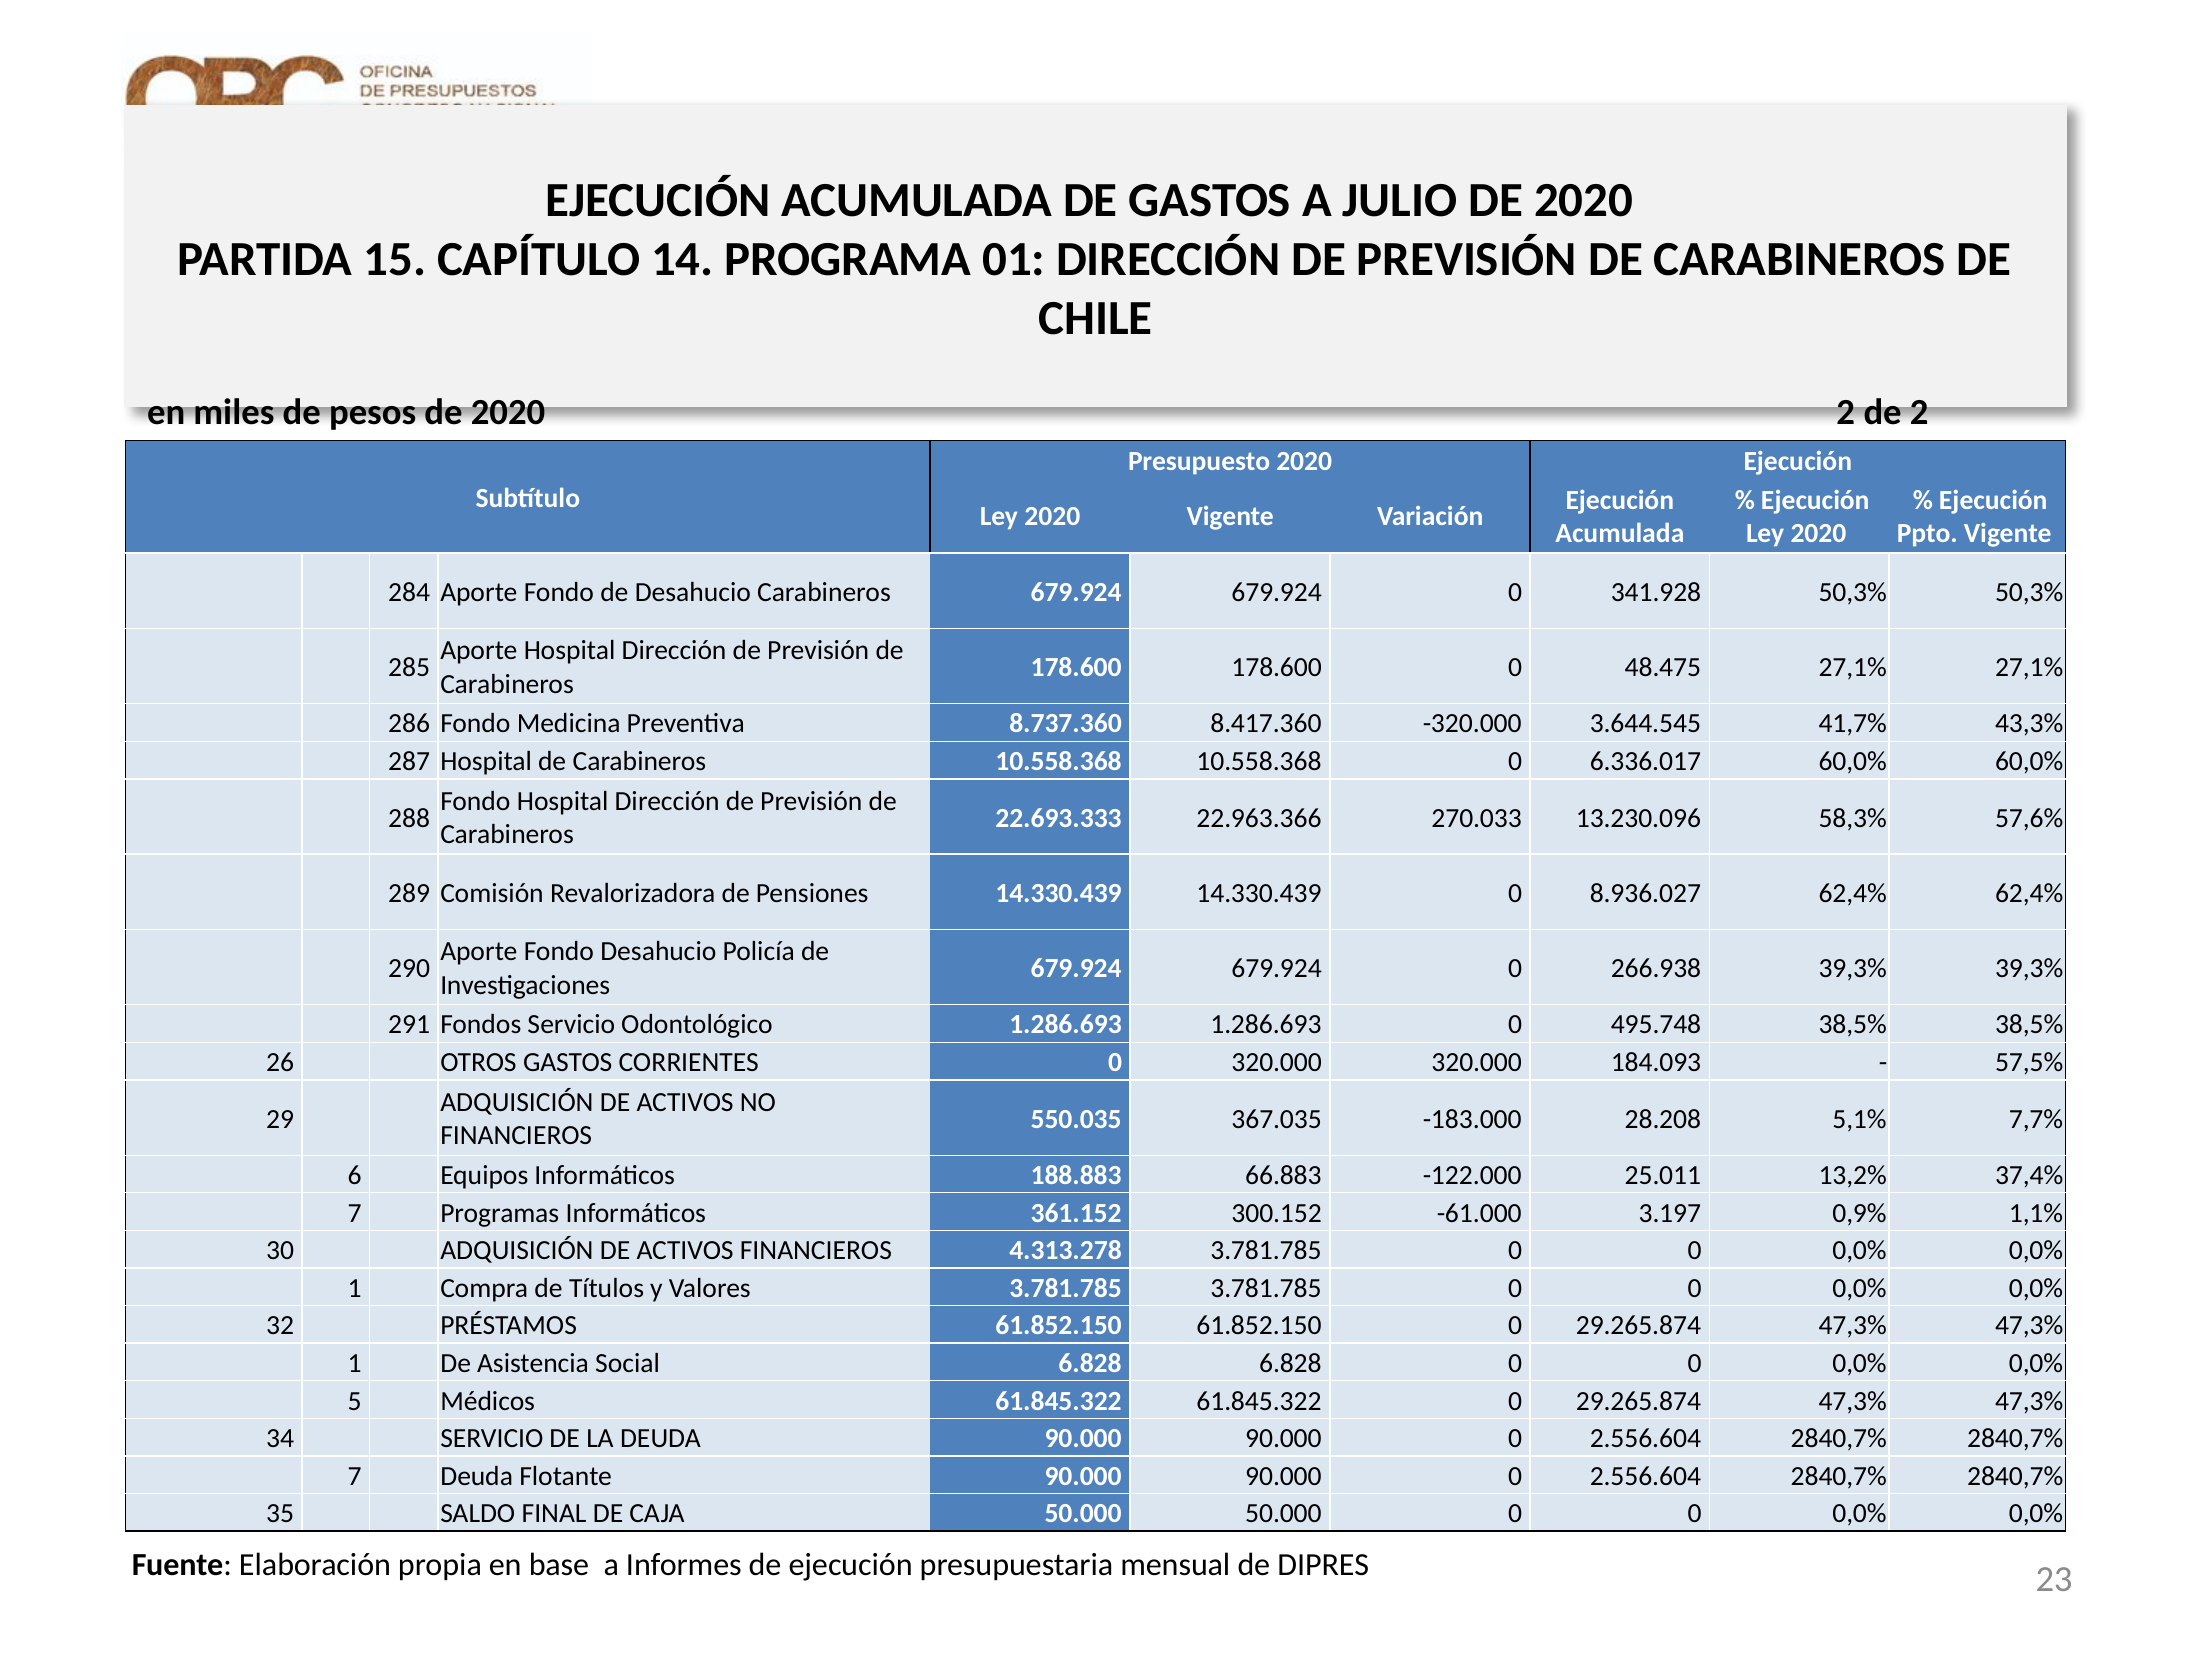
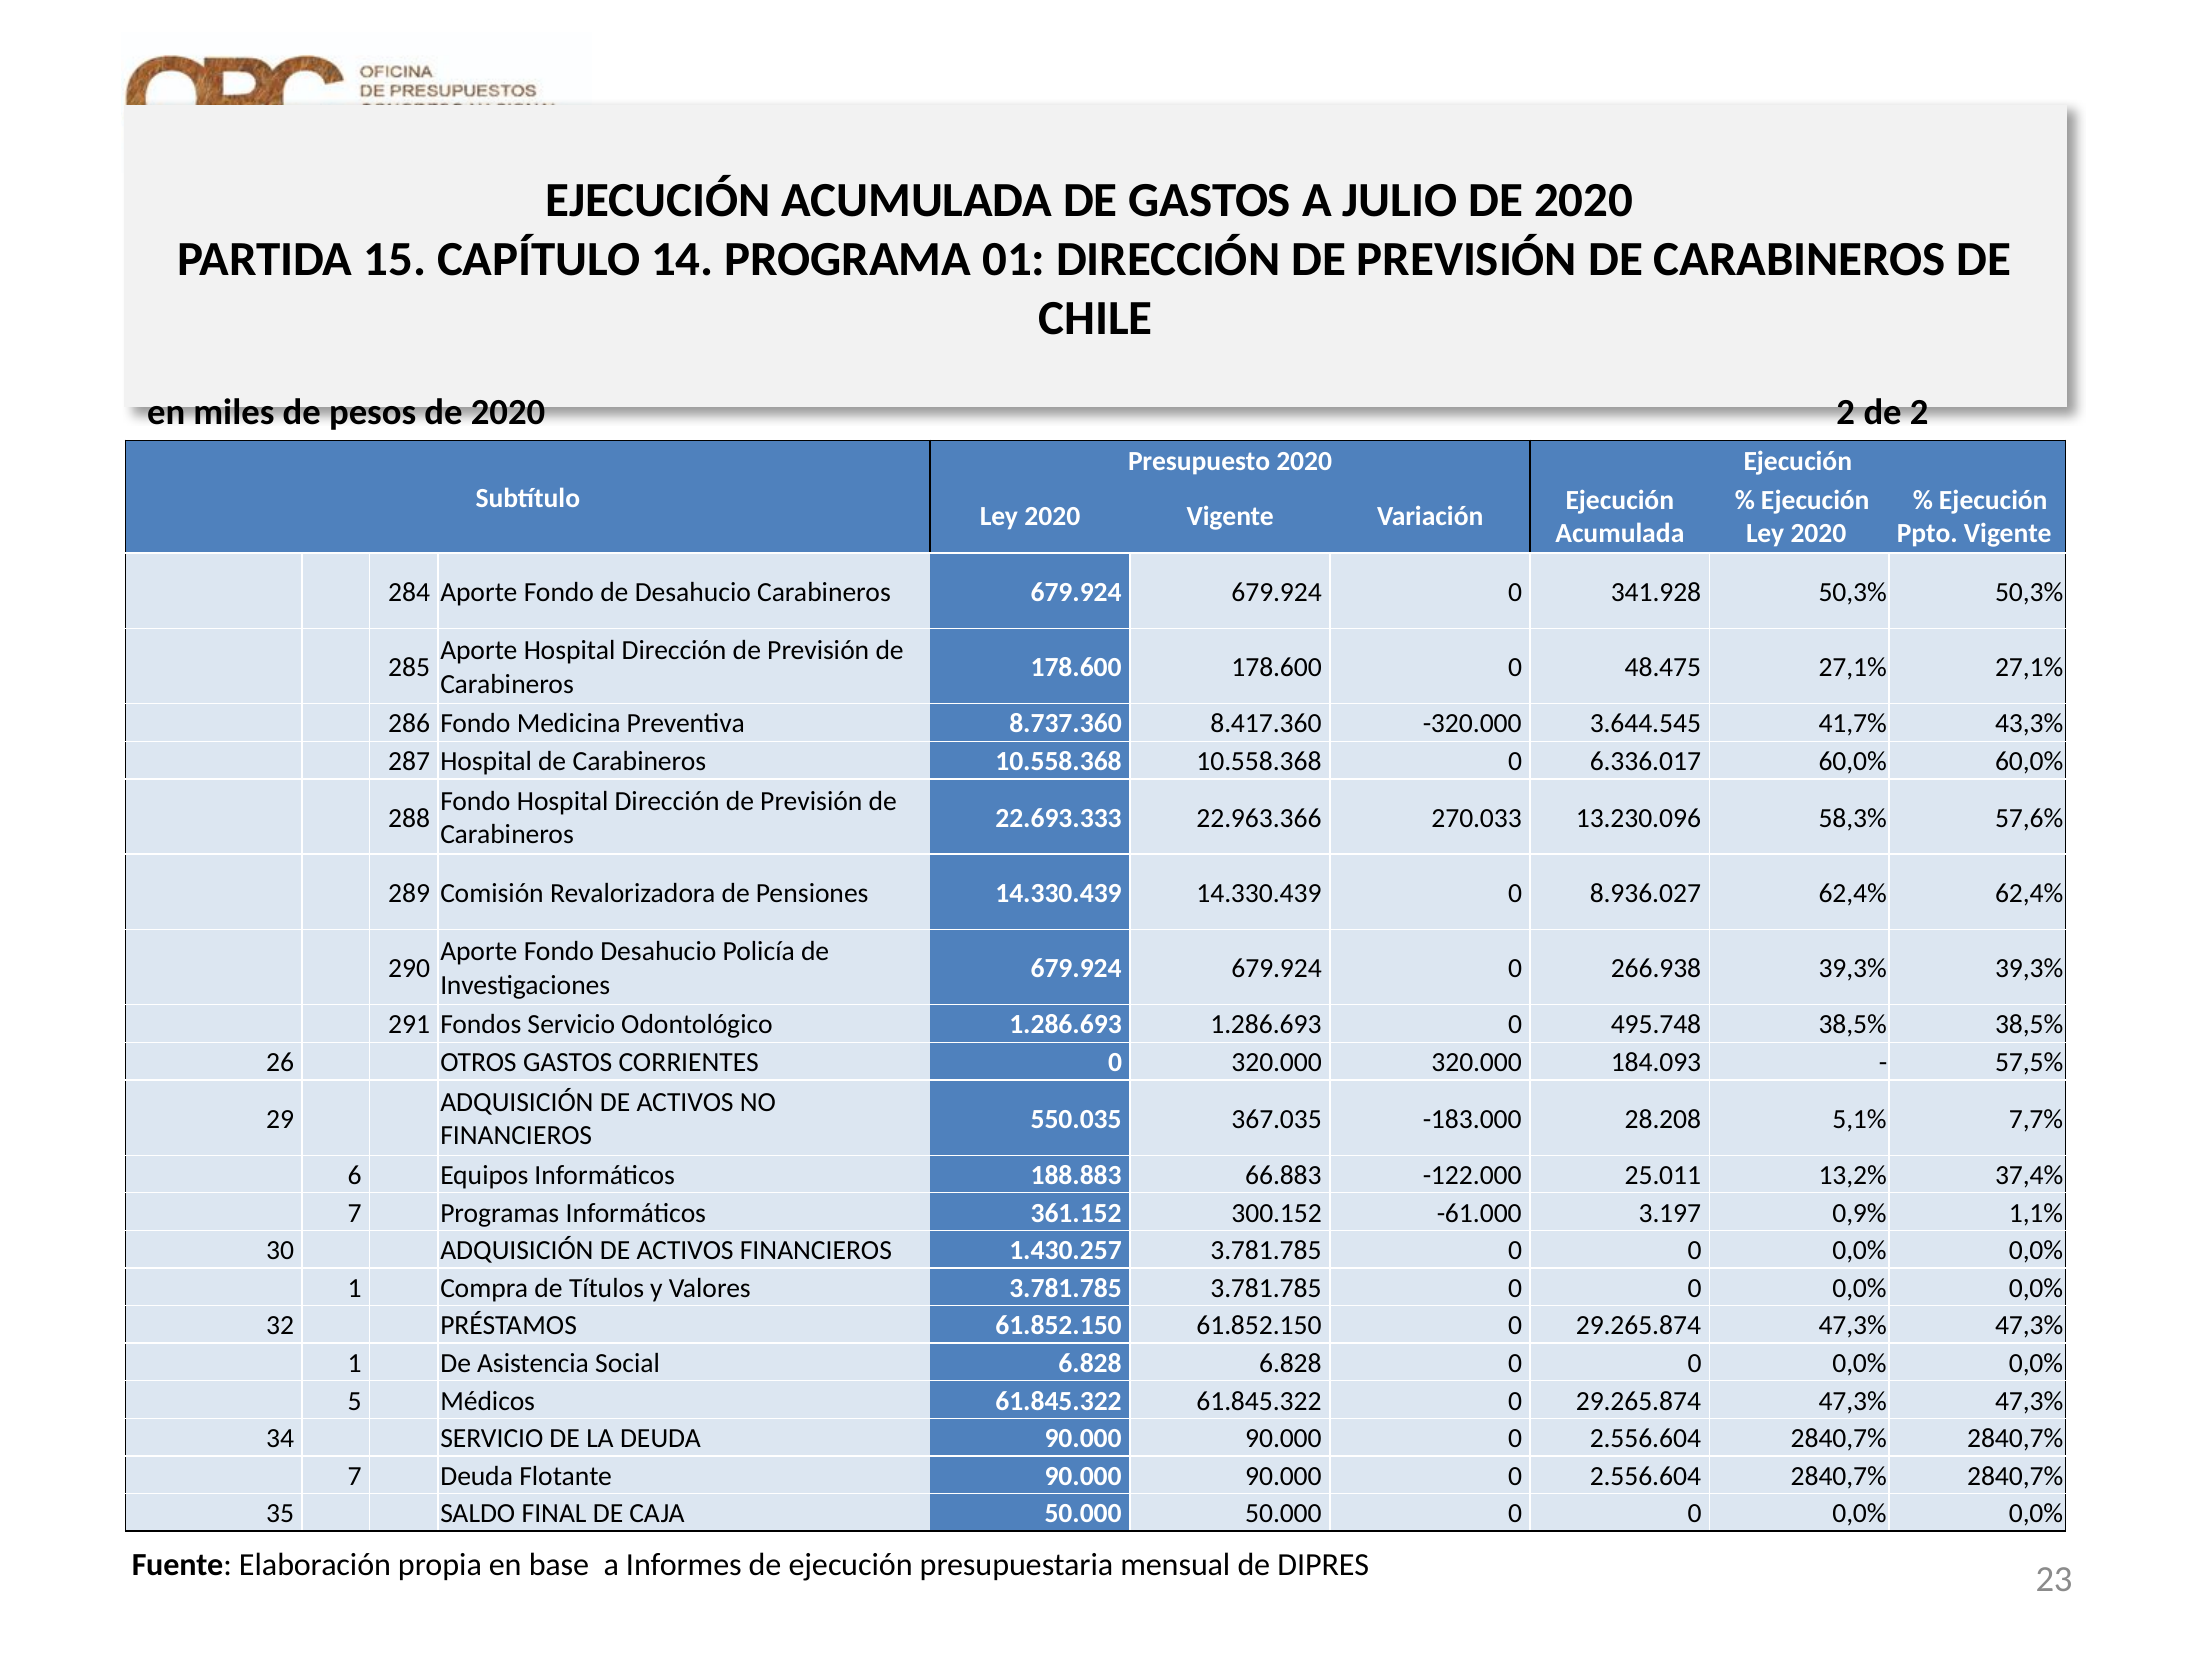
4.313.278: 4.313.278 -> 1.430.257 (1066, 1250)
